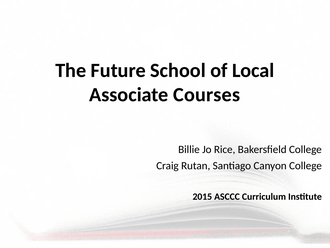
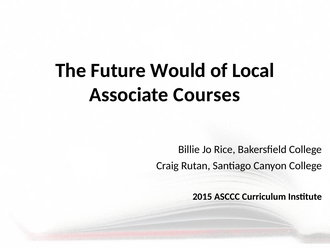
School: School -> Would (178, 70)
